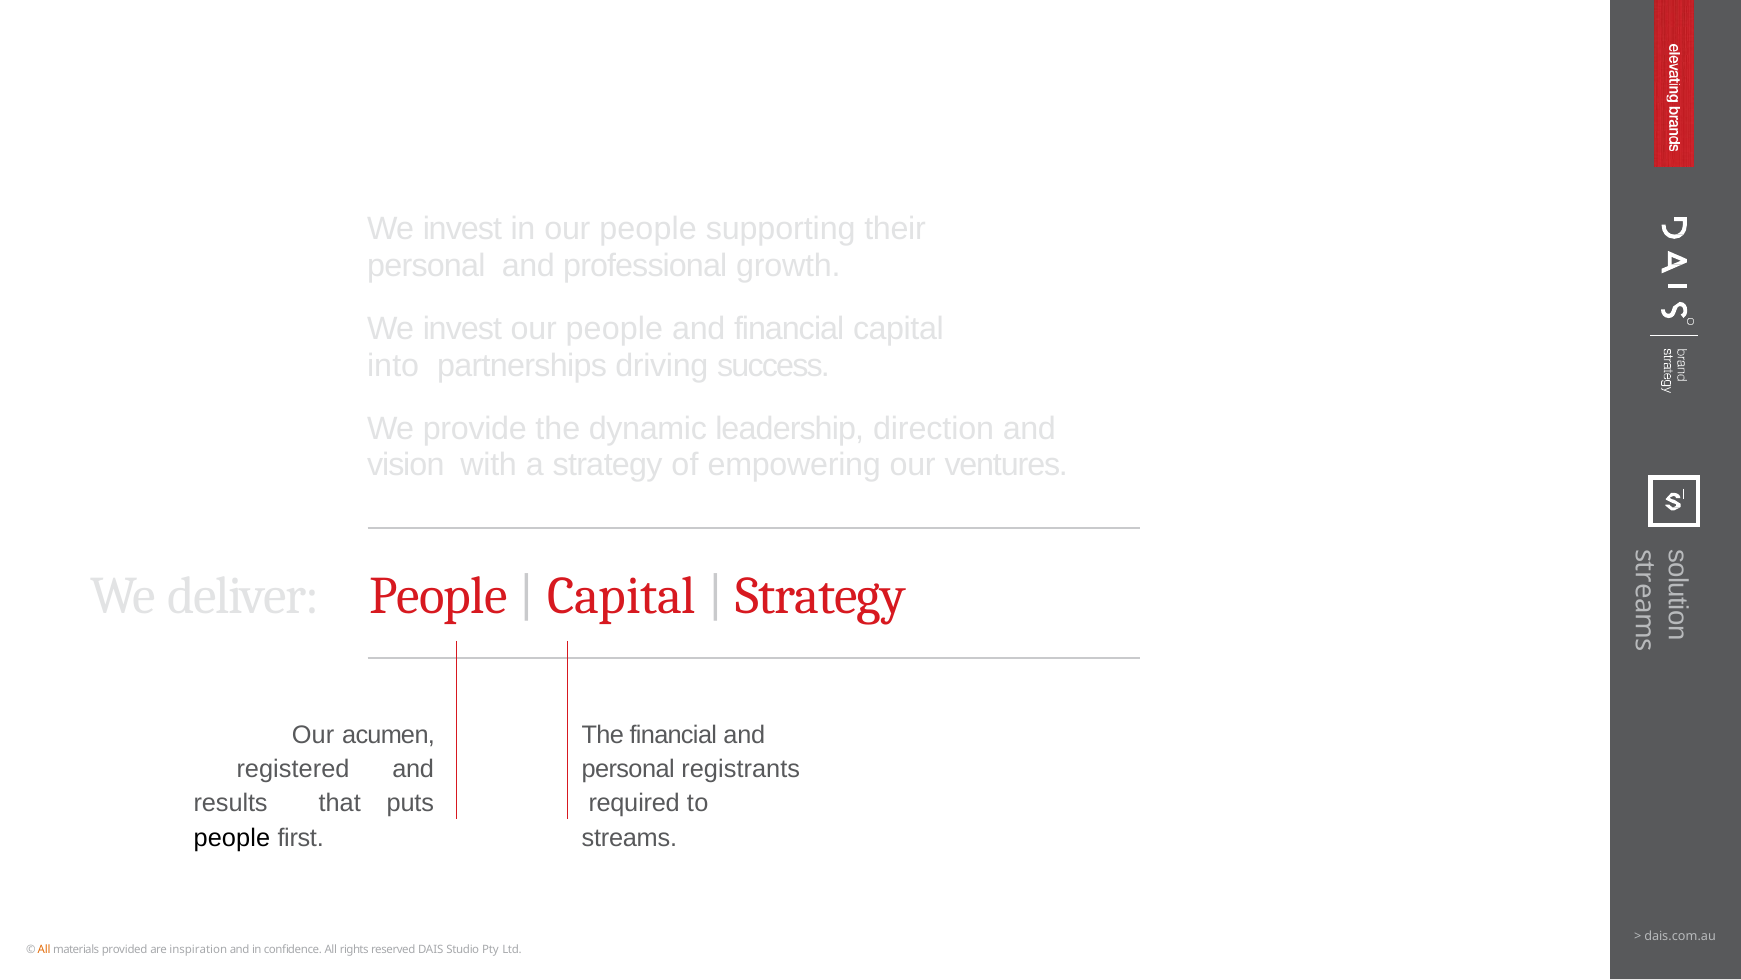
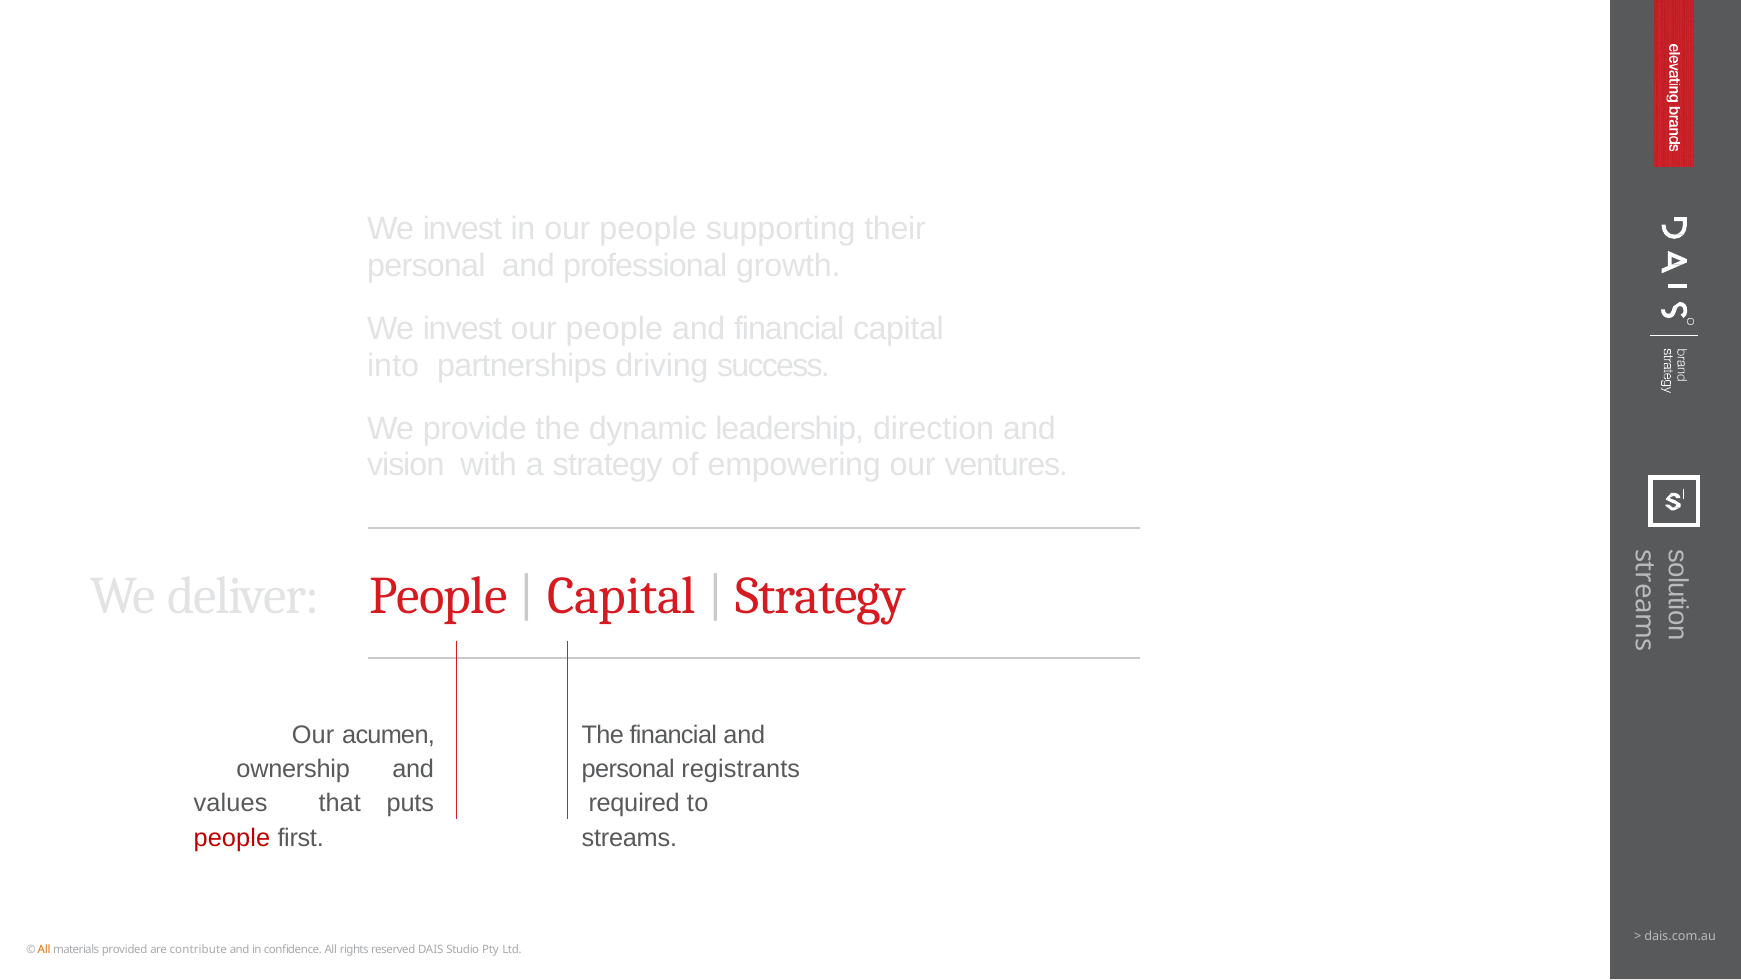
registered: registered -> ownership (293, 769)
results: results -> values (230, 803)
people colour: black -> red (232, 838)
inspiration: inspiration -> contribute (198, 949)
